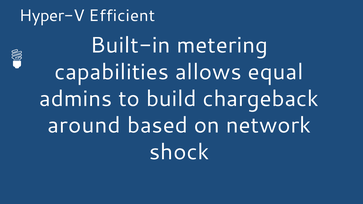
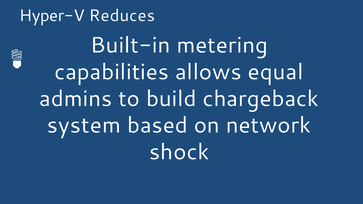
Efficient: Efficient -> Reduces (122, 16)
around: around -> system (84, 126)
